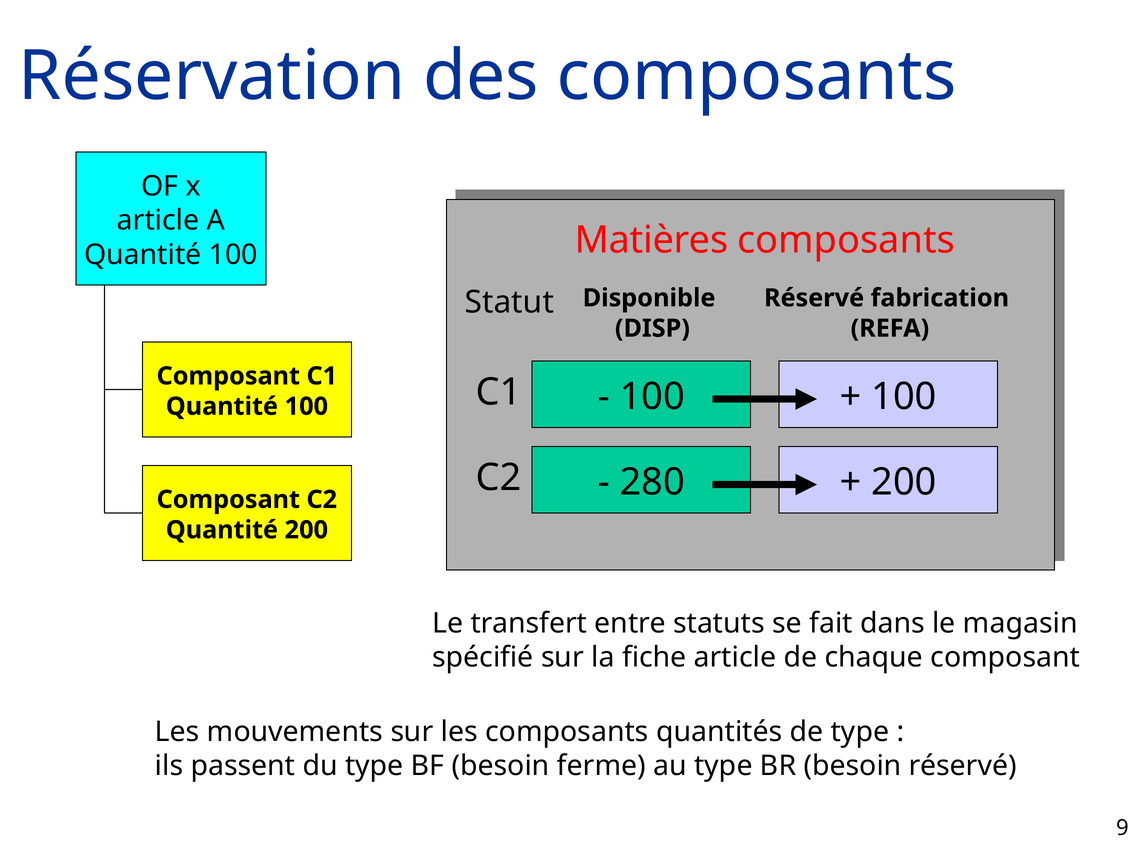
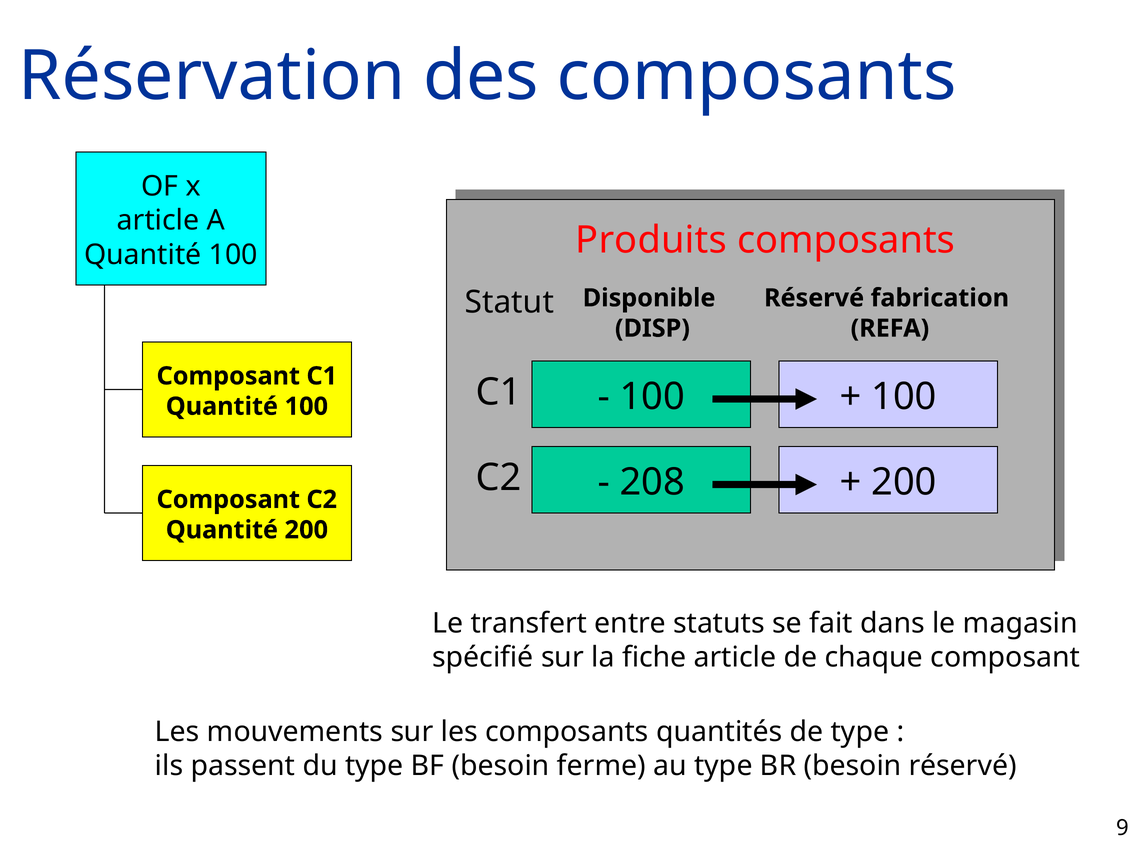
Matières: Matières -> Produits (651, 240)
280: 280 -> 208 (652, 482)
